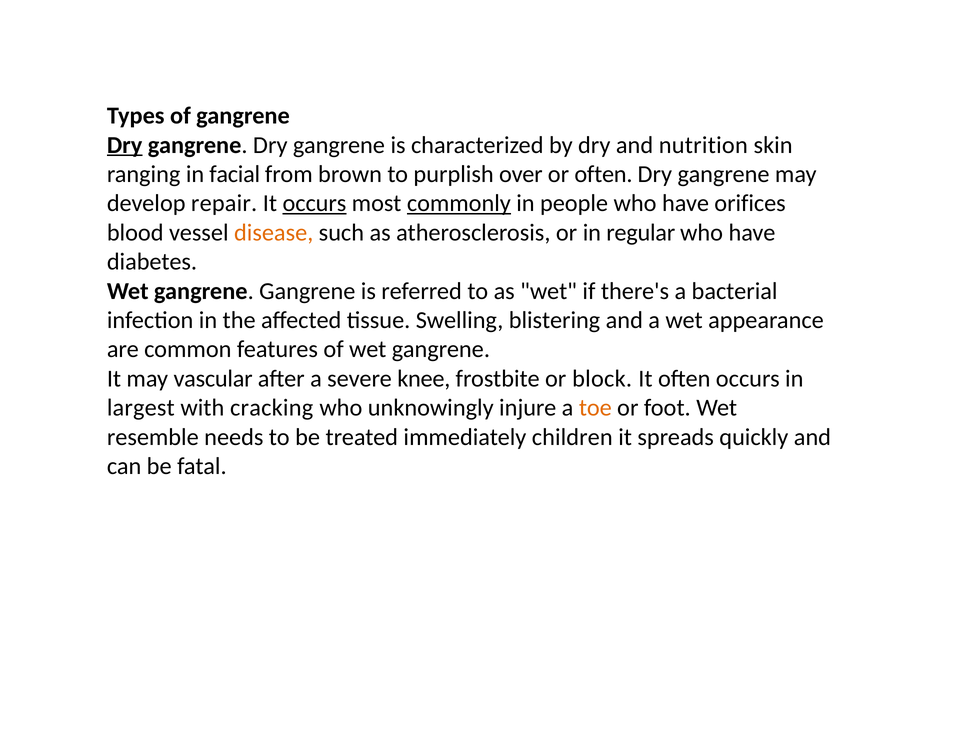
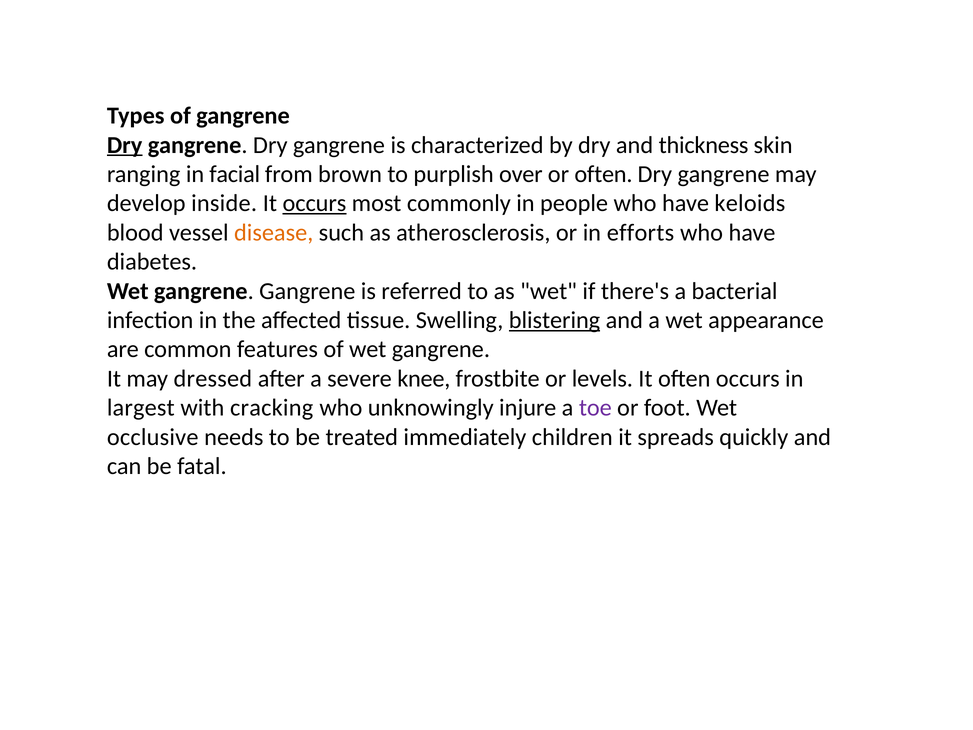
nutrition: nutrition -> thickness (704, 145)
repair: repair -> inside (224, 203)
commonly underline: present -> none (459, 203)
orifices: orifices -> keloids (750, 203)
regular: regular -> efforts (641, 233)
blistering underline: none -> present (554, 320)
vascular: vascular -> dressed (213, 378)
block: block -> levels (602, 378)
toe colour: orange -> purple (595, 408)
resemble: resemble -> occlusive (153, 437)
